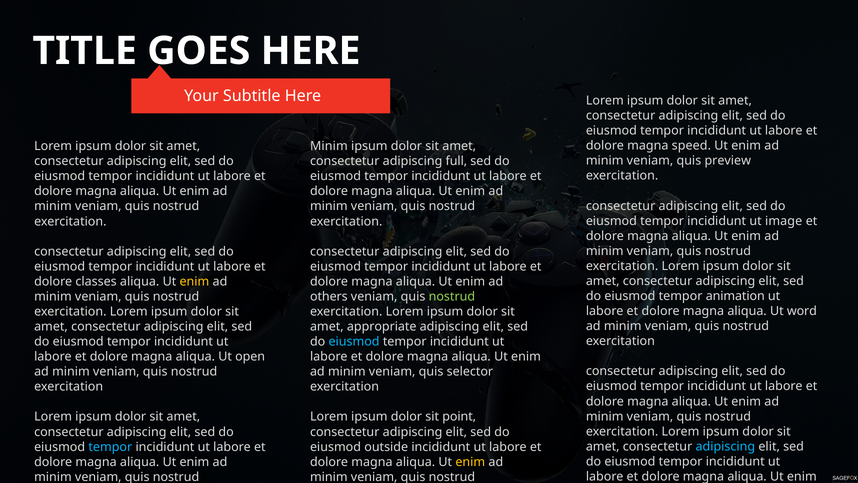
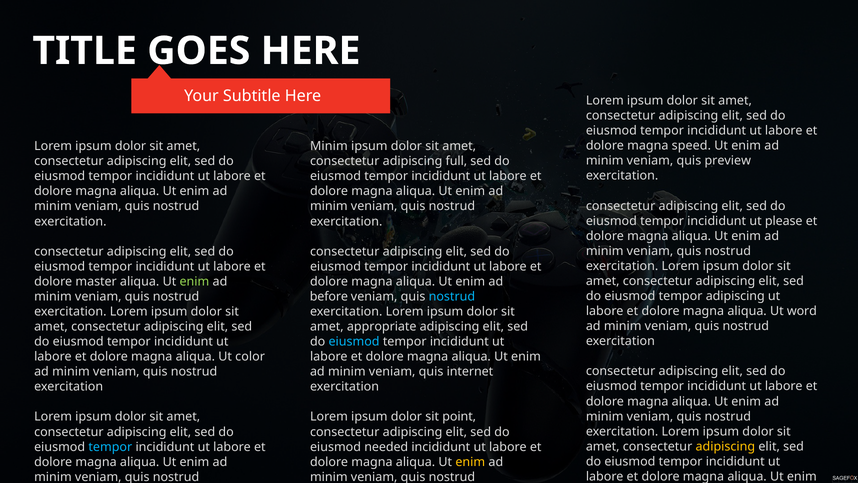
image: image -> please (784, 221)
classes: classes -> master (96, 281)
enim colour: yellow -> light green (194, 281)
tempor animation: animation -> adipiscing (735, 296)
others: others -> before (329, 296)
nostrud colour: light green -> light blue (452, 296)
open: open -> color (250, 356)
selector: selector -> internet (470, 371)
adipiscing colour: light blue -> yellow (725, 446)
outside: outside -> needed (386, 447)
